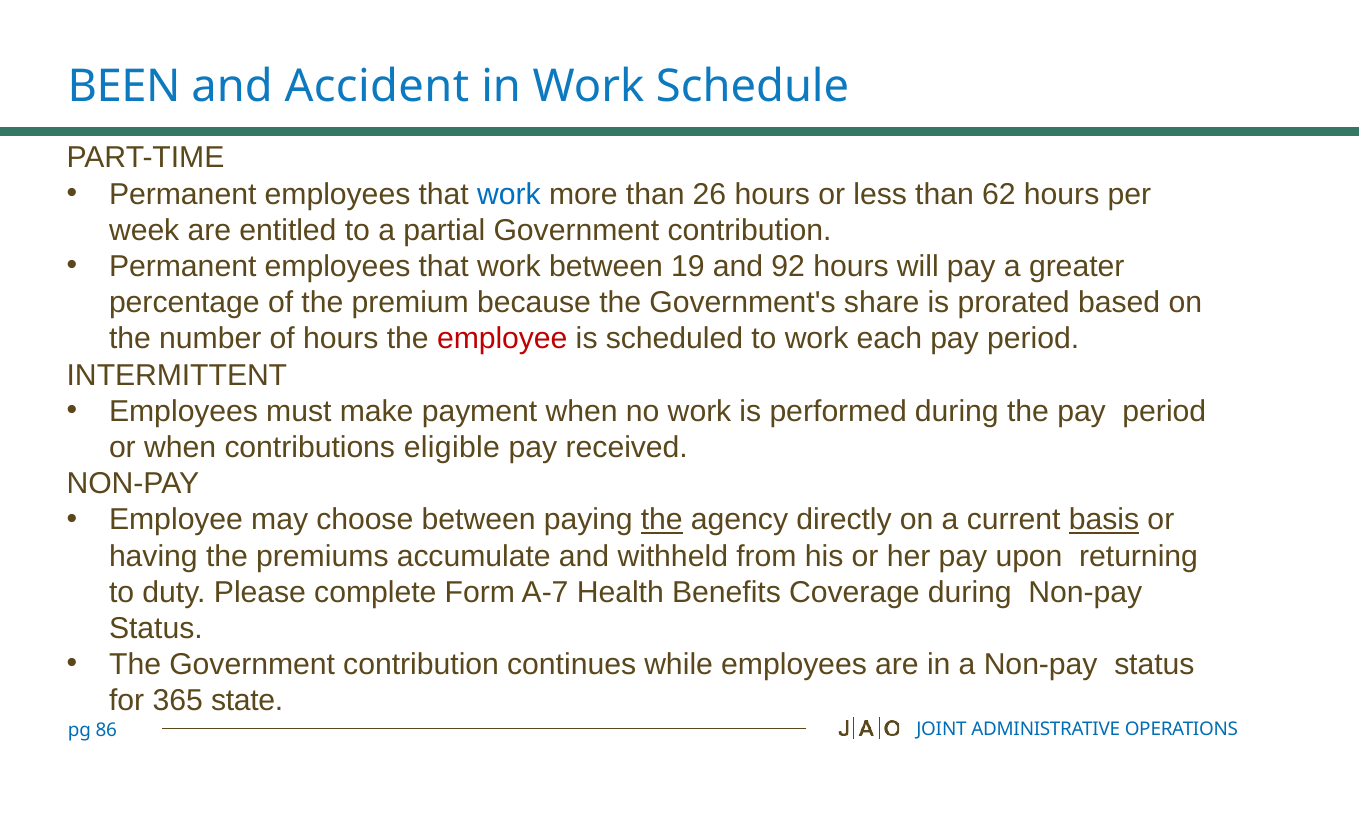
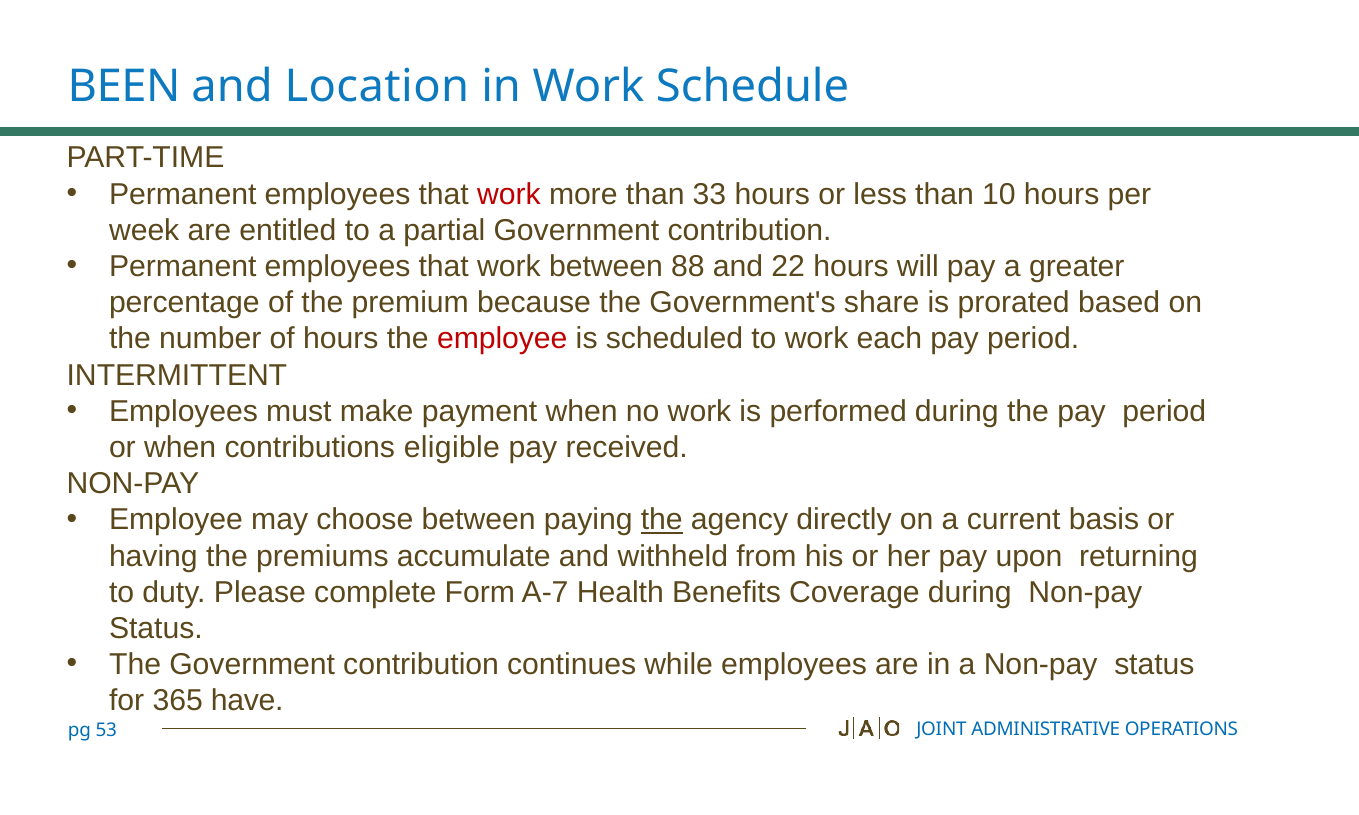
Accident: Accident -> Location (377, 87)
work colour: blue -> red (509, 194)
26: 26 -> 33 (709, 194)
62: 62 -> 10 (999, 194)
19: 19 -> 88 (688, 267)
92: 92 -> 22 (788, 267)
basis underline: present -> none (1104, 520)
state: state -> have (247, 701)
86: 86 -> 53 (106, 730)
